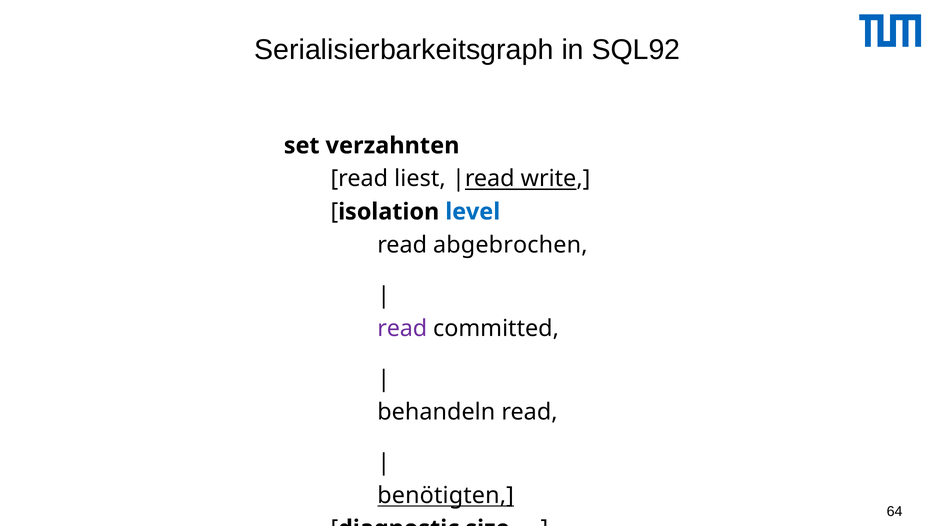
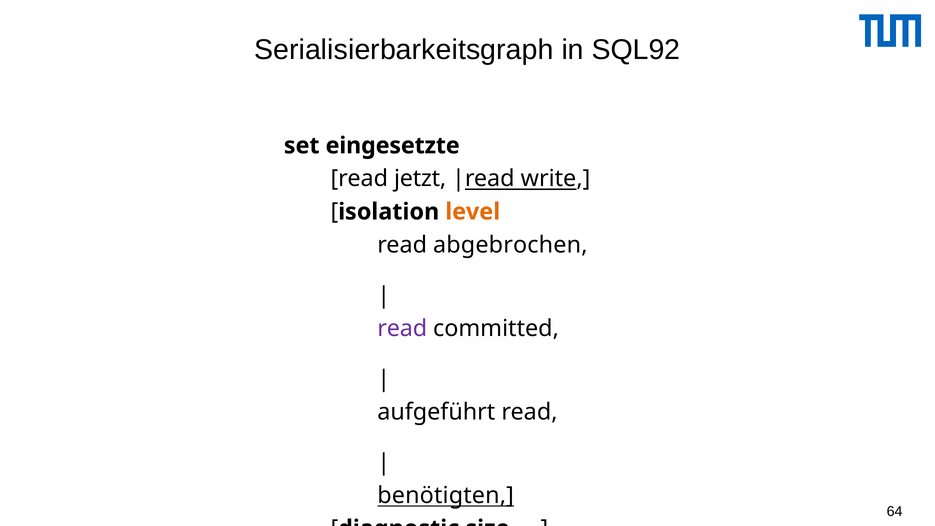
verzahnten: verzahnten -> eingesetzte (393, 146)
liest: liest -> jetzt (420, 179)
level colour: blue -> orange (473, 212)
behandeln: behandeln -> aufgeführt (436, 412)
